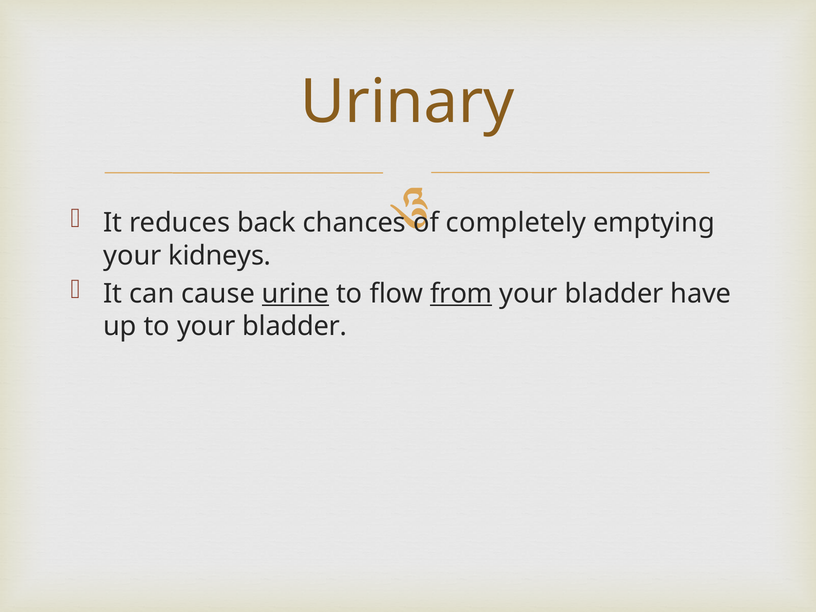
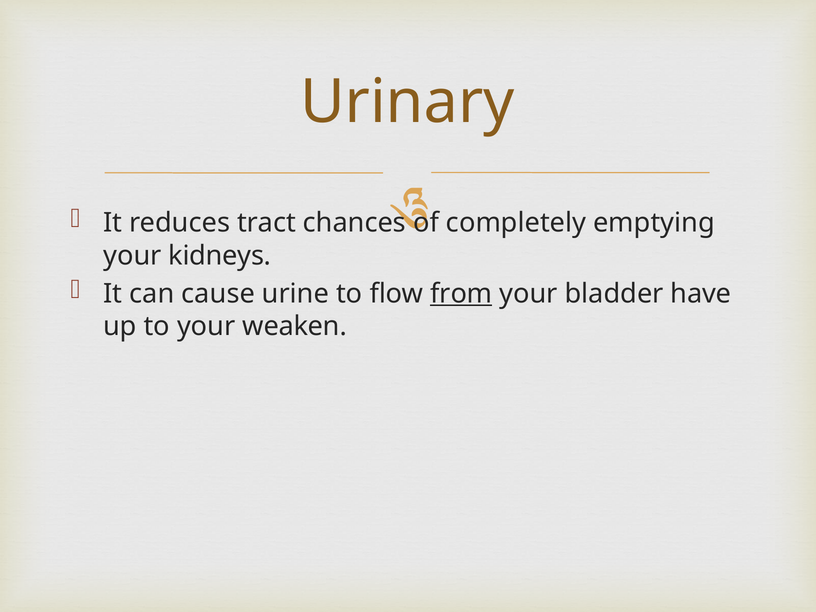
back: back -> tract (267, 223)
urine underline: present -> none (296, 294)
to your bladder: bladder -> weaken (295, 326)
